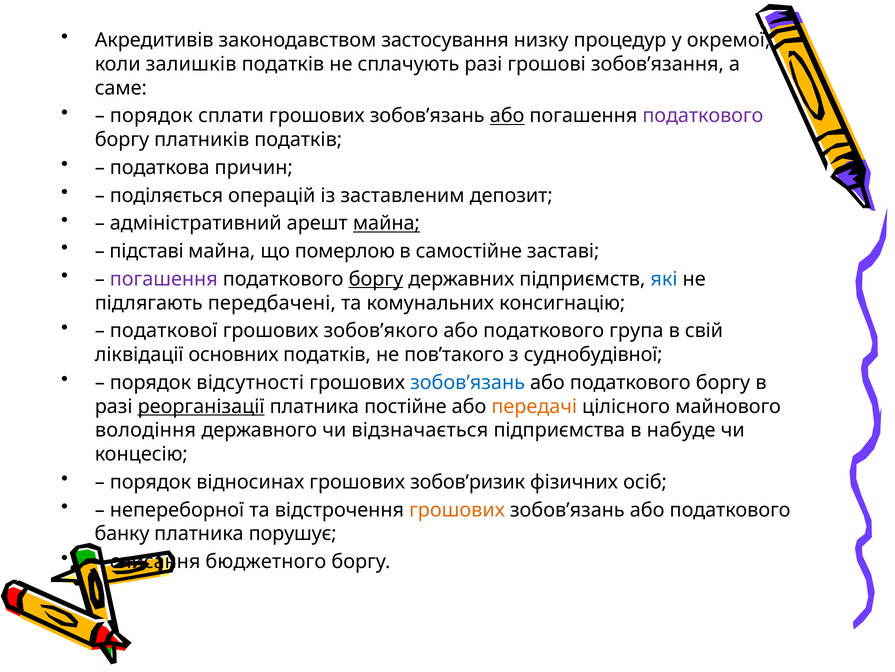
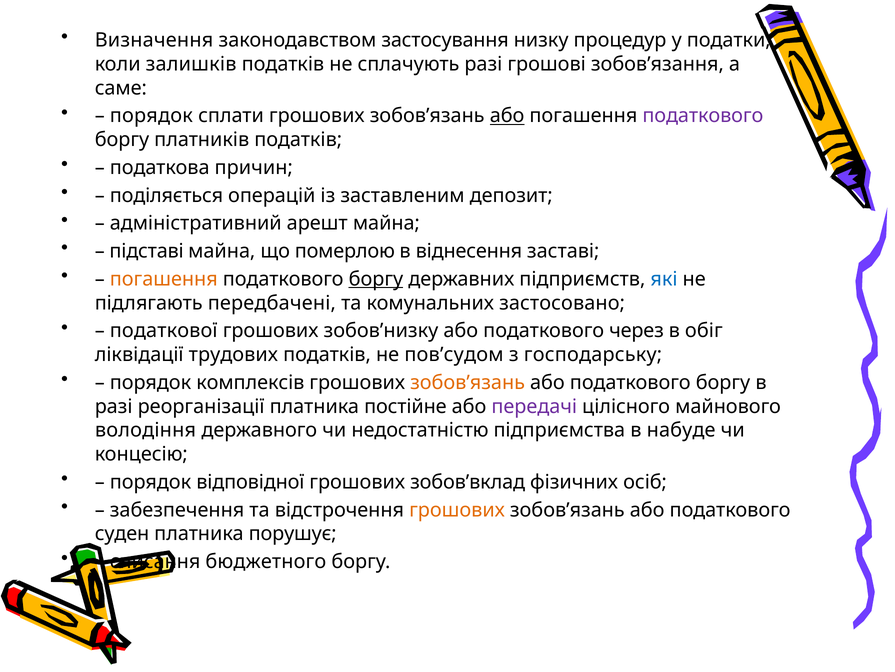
Акредитивів: Акредитивів -> Визначення (154, 40)
окремої: окремої -> податки (729, 40)
майна underline: present -> none (386, 223)
самостійне: самостійне -> віднесення (469, 251)
погашення colour: purple -> orange (164, 279)
консигнацію: консигнацію -> застосовано (562, 303)
зобов’якого: зобов’якого -> зобов’низку (381, 330)
група: група -> через (636, 330)
свій: свій -> обіг (704, 330)
основних: основних -> трудових (233, 354)
пов’такого: пов’такого -> пов’судом (454, 354)
суднобудівної: суднобудівної -> господарську (593, 354)
відсутності: відсутності -> комплексів (250, 382)
зобов’язань colour: blue -> orange (468, 382)
реорганізації underline: present -> none (201, 406)
передачі colour: orange -> purple (534, 406)
відзначається: відзначається -> недостатністю (420, 430)
відносинах: відносинах -> відповідної (250, 482)
зобов’ризик: зобов’ризик -> зобов’вклад (468, 482)
непереборної: непереборної -> забезпечення (177, 509)
банку: банку -> суден (122, 533)
